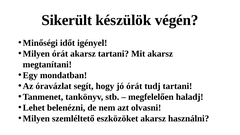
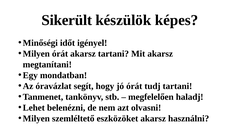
végén: végén -> képes (177, 20)
